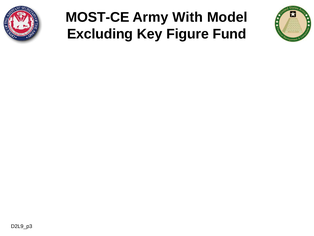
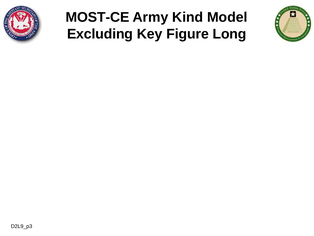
With: With -> Kind (188, 17)
Fund: Fund -> Long (230, 34)
